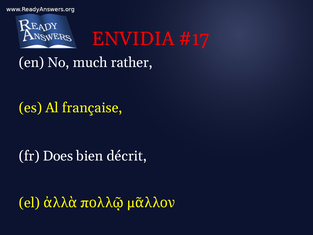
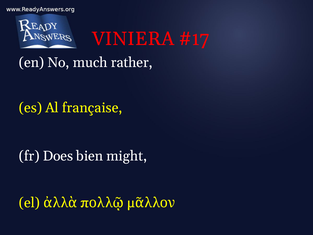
ENVIDIA: ENVIDIA -> VINIERA (133, 39)
décrit: décrit -> might (127, 156)
